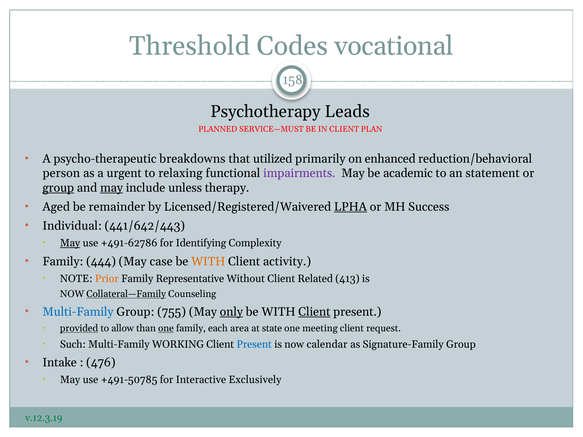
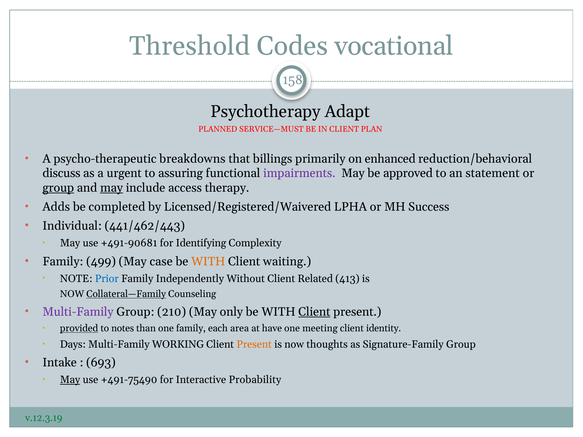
Leads: Leads -> Adapt (347, 112)
utilized: utilized -> billings (273, 159)
person: person -> discuss (61, 173)
relaxing: relaxing -> assuring (181, 173)
academic: academic -> approved (408, 173)
unless: unless -> access (185, 188)
Aged: Aged -> Adds (56, 207)
remainder: remainder -> completed (117, 207)
LPHA underline: present -> none (350, 207)
441/642/443: 441/642/443 -> 441/462/443 (145, 226)
May underline: present -> none (70, 243)
+491-62786: +491-62786 -> +491-90681 (129, 243)
444: 444 -> 499 (101, 261)
activity: activity -> waiting (287, 261)
Prior colour: orange -> blue (107, 279)
Representative: Representative -> Independently (190, 279)
Multi-Family colour: blue -> purple (78, 312)
755: 755 -> 210 (172, 312)
only underline: present -> none (231, 312)
allow: allow -> notes (123, 329)
one underline: present -> none (166, 329)
state: state -> have (272, 329)
request: request -> identity (384, 329)
Such: Such -> Days (73, 344)
Present colour: blue -> orange (254, 344)
calendar: calendar -> thoughts (327, 344)
476: 476 -> 693 (101, 363)
May underline: none -> present (70, 380)
+491-50785: +491-50785 -> +491-75490 (129, 380)
Exclusively: Exclusively -> Probability (255, 380)
